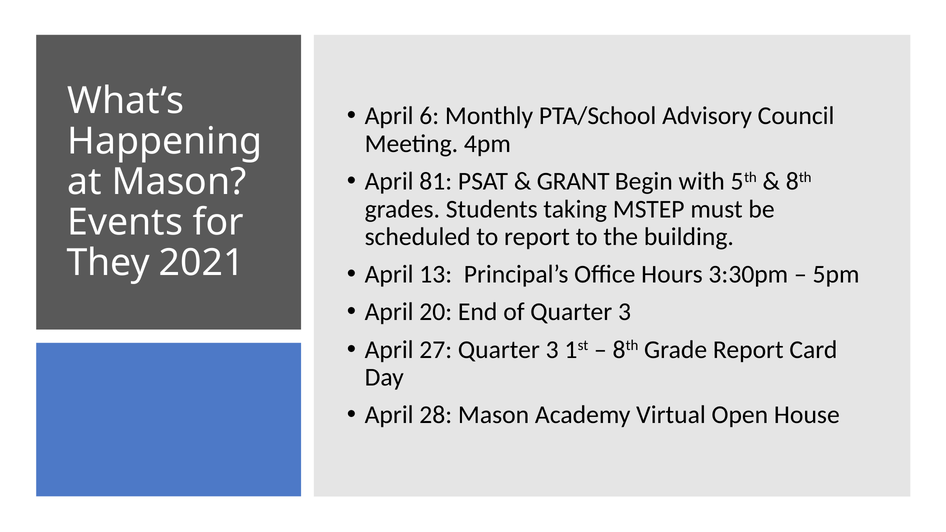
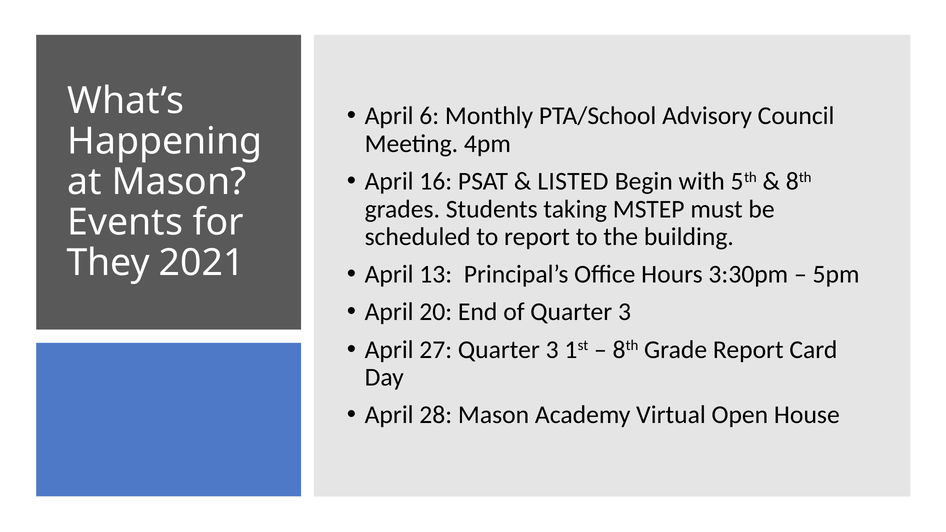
81: 81 -> 16 (436, 181)
GRANT: GRANT -> LISTED (573, 181)
